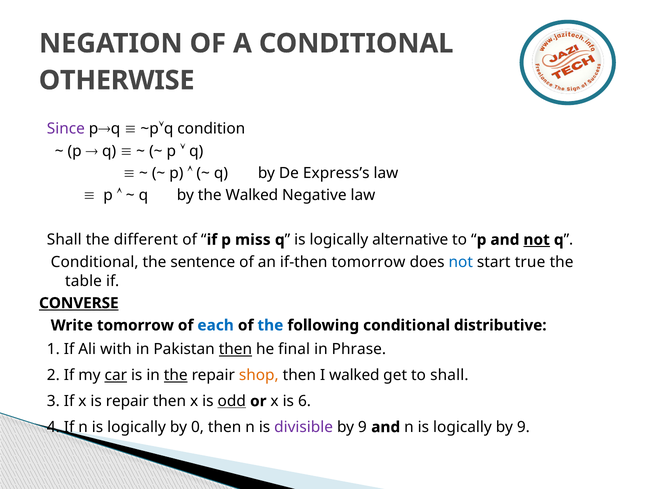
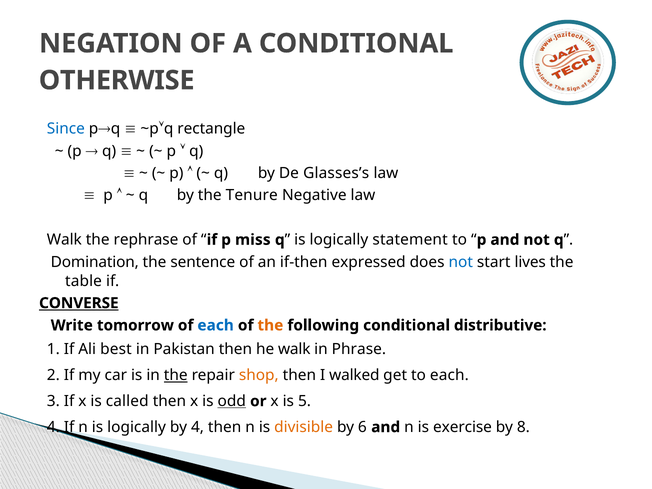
Since colour: purple -> blue (66, 129)
condition: condition -> rectangle (211, 129)
Express’s: Express’s -> Glasses’s (336, 173)
the Walked: Walked -> Tenure (252, 195)
Shall: Shall -> Walk (64, 240)
different: different -> rephrase (146, 240)
alternative: alternative -> statement (410, 240)
not underline: present -> none (537, 240)
Conditional: Conditional -> Domination (95, 262)
if-then tomorrow: tomorrow -> expressed (369, 262)
true: true -> lives (530, 262)
the colour: blue -> orange (270, 325)
with: with -> best (116, 349)
then underline: present -> none (235, 349)
he final: final -> walk (294, 349)
car underline: present -> none (116, 375)
to shall: shall -> each (449, 375)
is repair: repair -> called (127, 401)
6: 6 -> 5 (304, 401)
by 0: 0 -> 4 (197, 427)
divisible colour: purple -> orange (304, 427)
9: 9 -> 6 (362, 427)
and n is logically: logically -> exercise (463, 427)
9: 9 -> 8 (523, 427)
